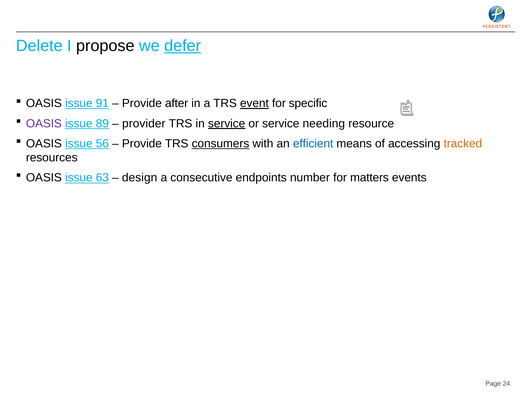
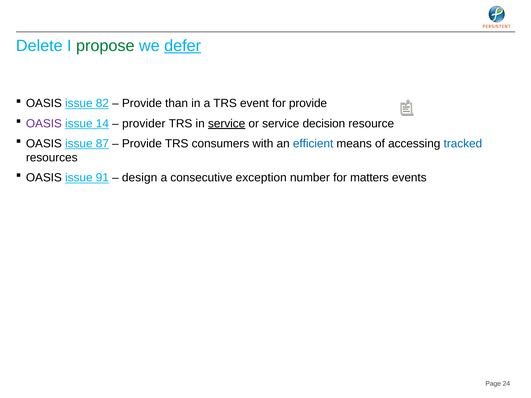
propose colour: black -> green (105, 46)
91: 91 -> 82 (102, 103)
after: after -> than (177, 103)
event underline: present -> none (254, 103)
for specific: specific -> provide (308, 103)
89: 89 -> 14 (102, 124)
needing: needing -> decision (324, 124)
56: 56 -> 87 (102, 144)
consumers underline: present -> none (220, 144)
tracked colour: orange -> blue (463, 144)
63: 63 -> 91 (102, 178)
endpoints: endpoints -> exception (261, 178)
